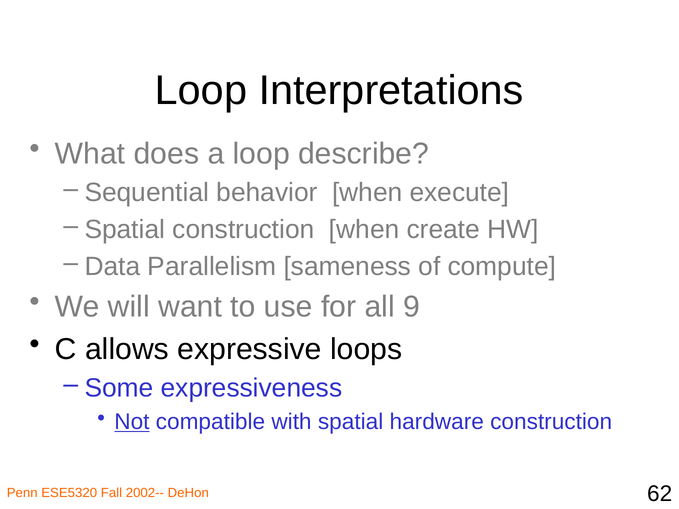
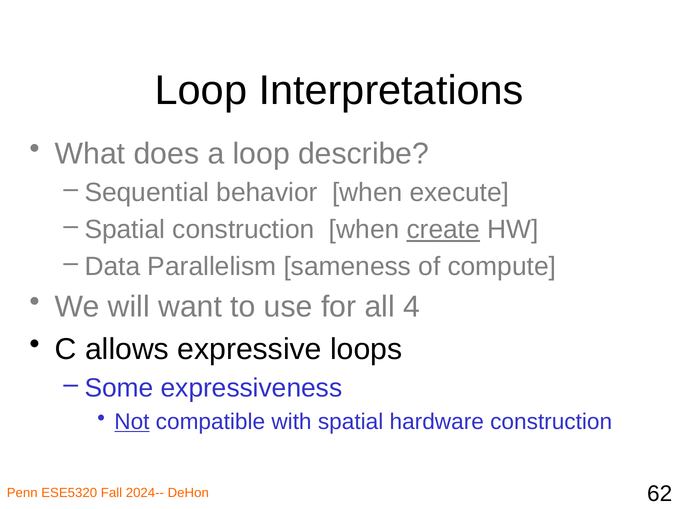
create underline: none -> present (443, 230)
9: 9 -> 4 (412, 307)
2002--: 2002-- -> 2024-- (145, 493)
